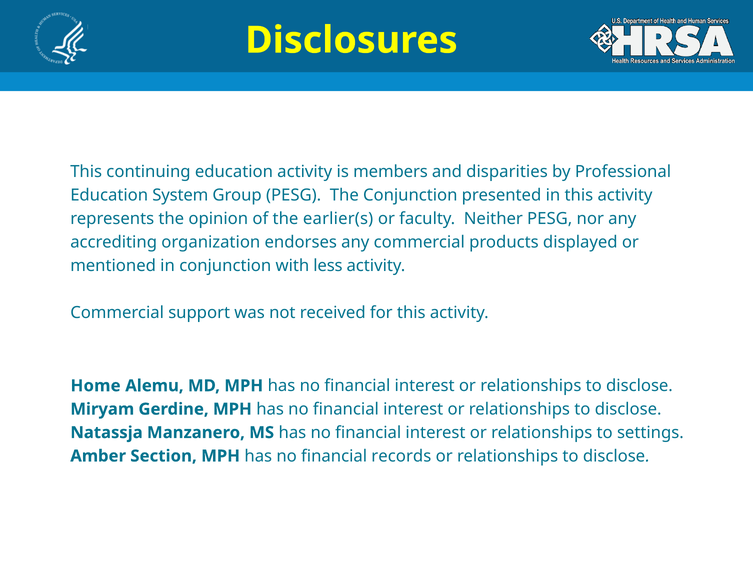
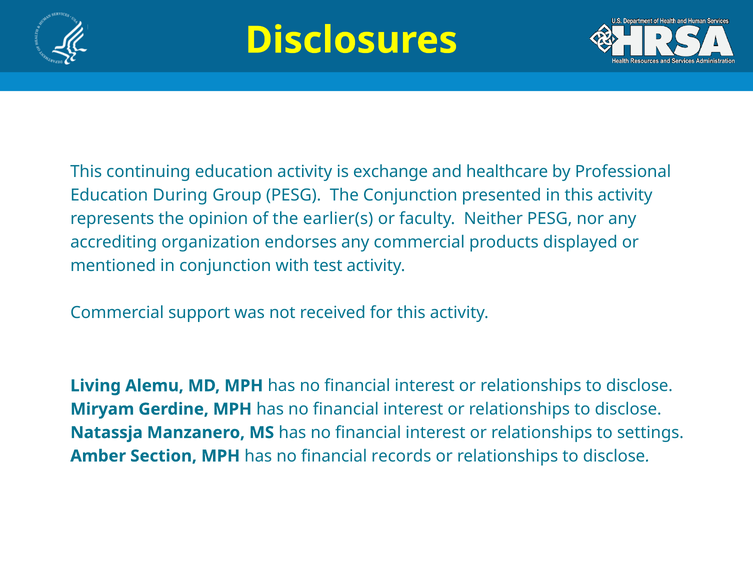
members: members -> exchange (391, 172)
disparities: disparities -> healthcare (507, 172)
System: System -> During (180, 195)
less: less -> test (328, 266)
Home: Home -> Living (96, 386)
